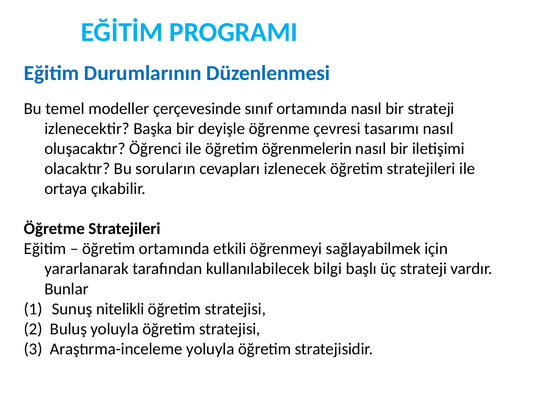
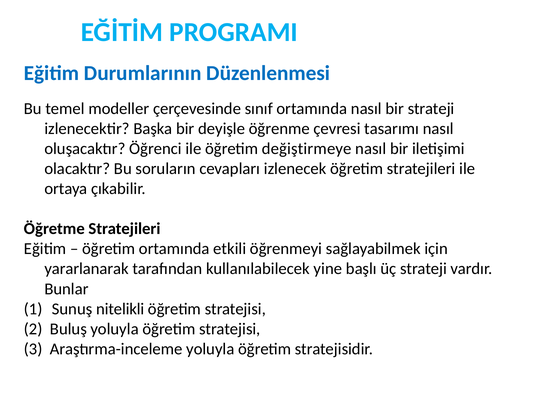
öğrenmelerin: öğrenmelerin -> değiştirmeye (307, 149)
bilgi: bilgi -> yine (328, 269)
